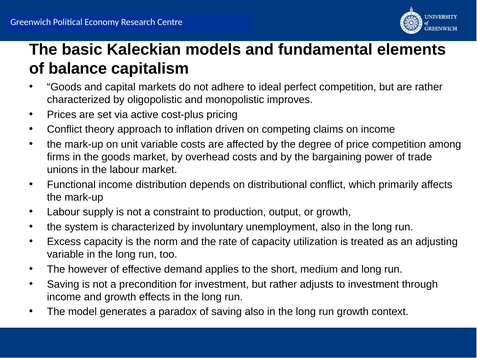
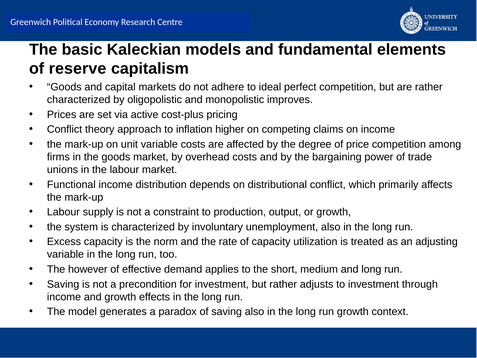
balance: balance -> reserve (78, 69)
driven: driven -> higher (230, 129)
